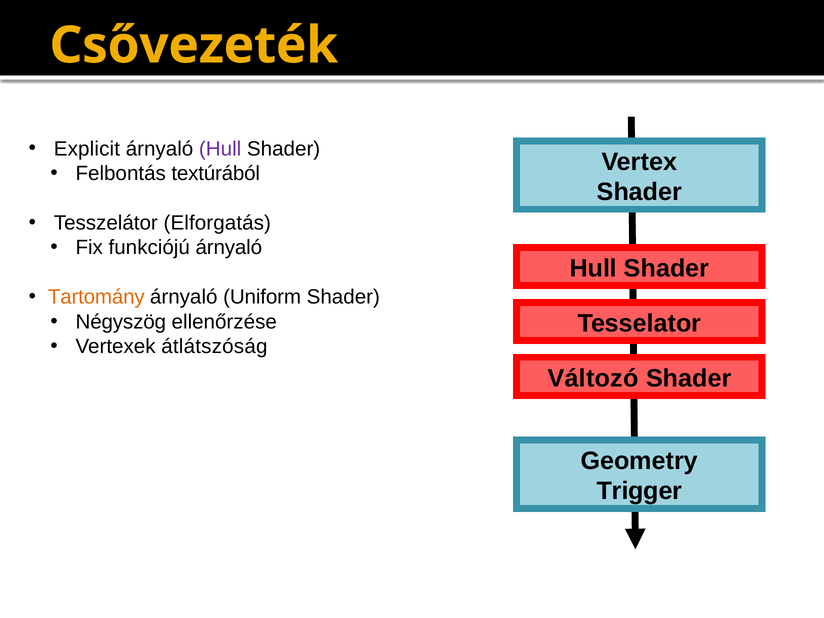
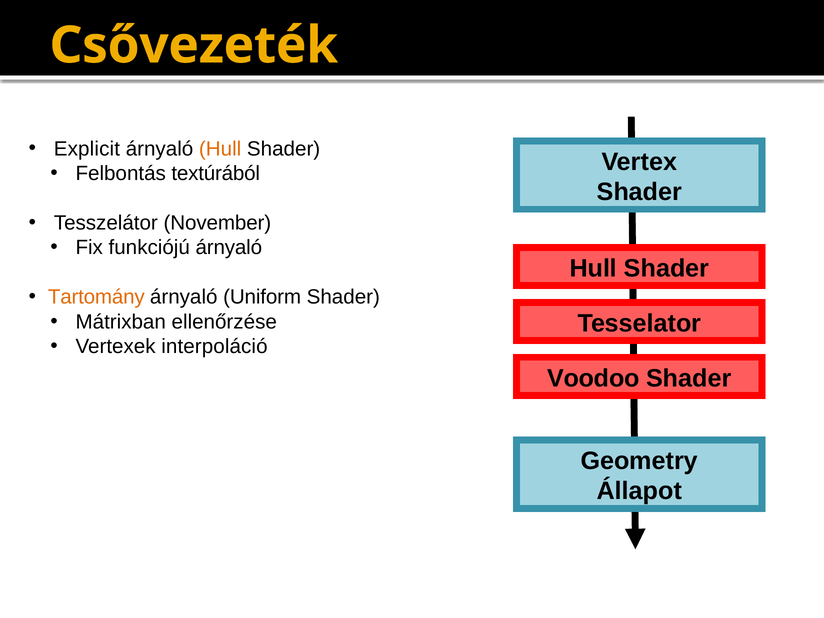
Hull colour: purple -> orange (220, 149)
Elforgatás: Elforgatás -> November (217, 223)
Négyszög: Négyszög -> Mátrixban (121, 322)
átlátszóság: átlátszóság -> interpoláció (214, 347)
Változó: Változó -> Voodoo (593, 378)
Trigger: Trigger -> Állapot (639, 491)
